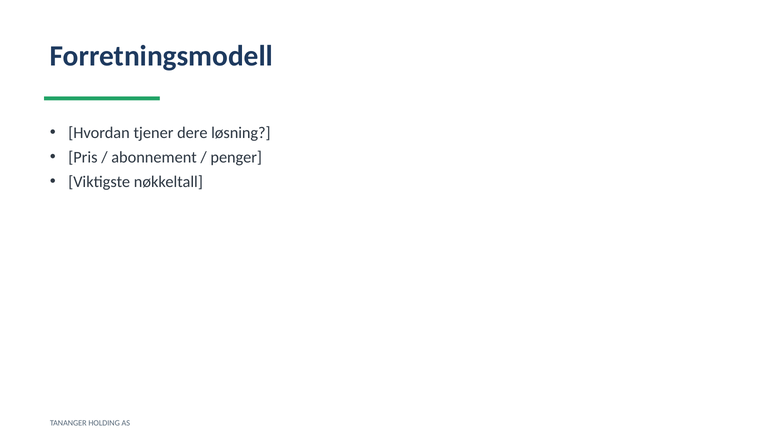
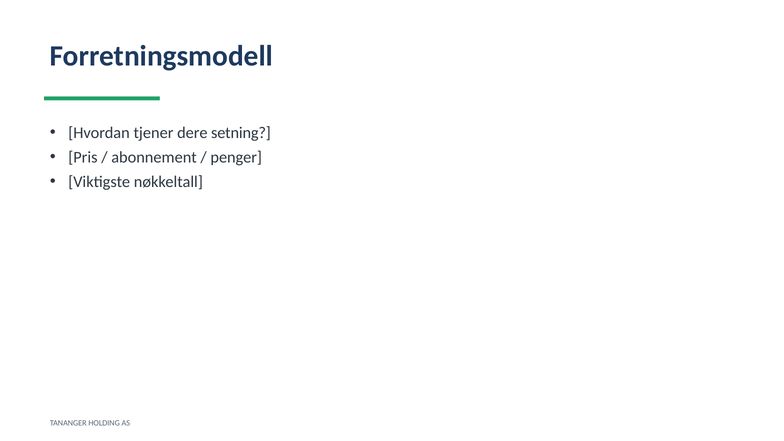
løsning: løsning -> setning (241, 133)
